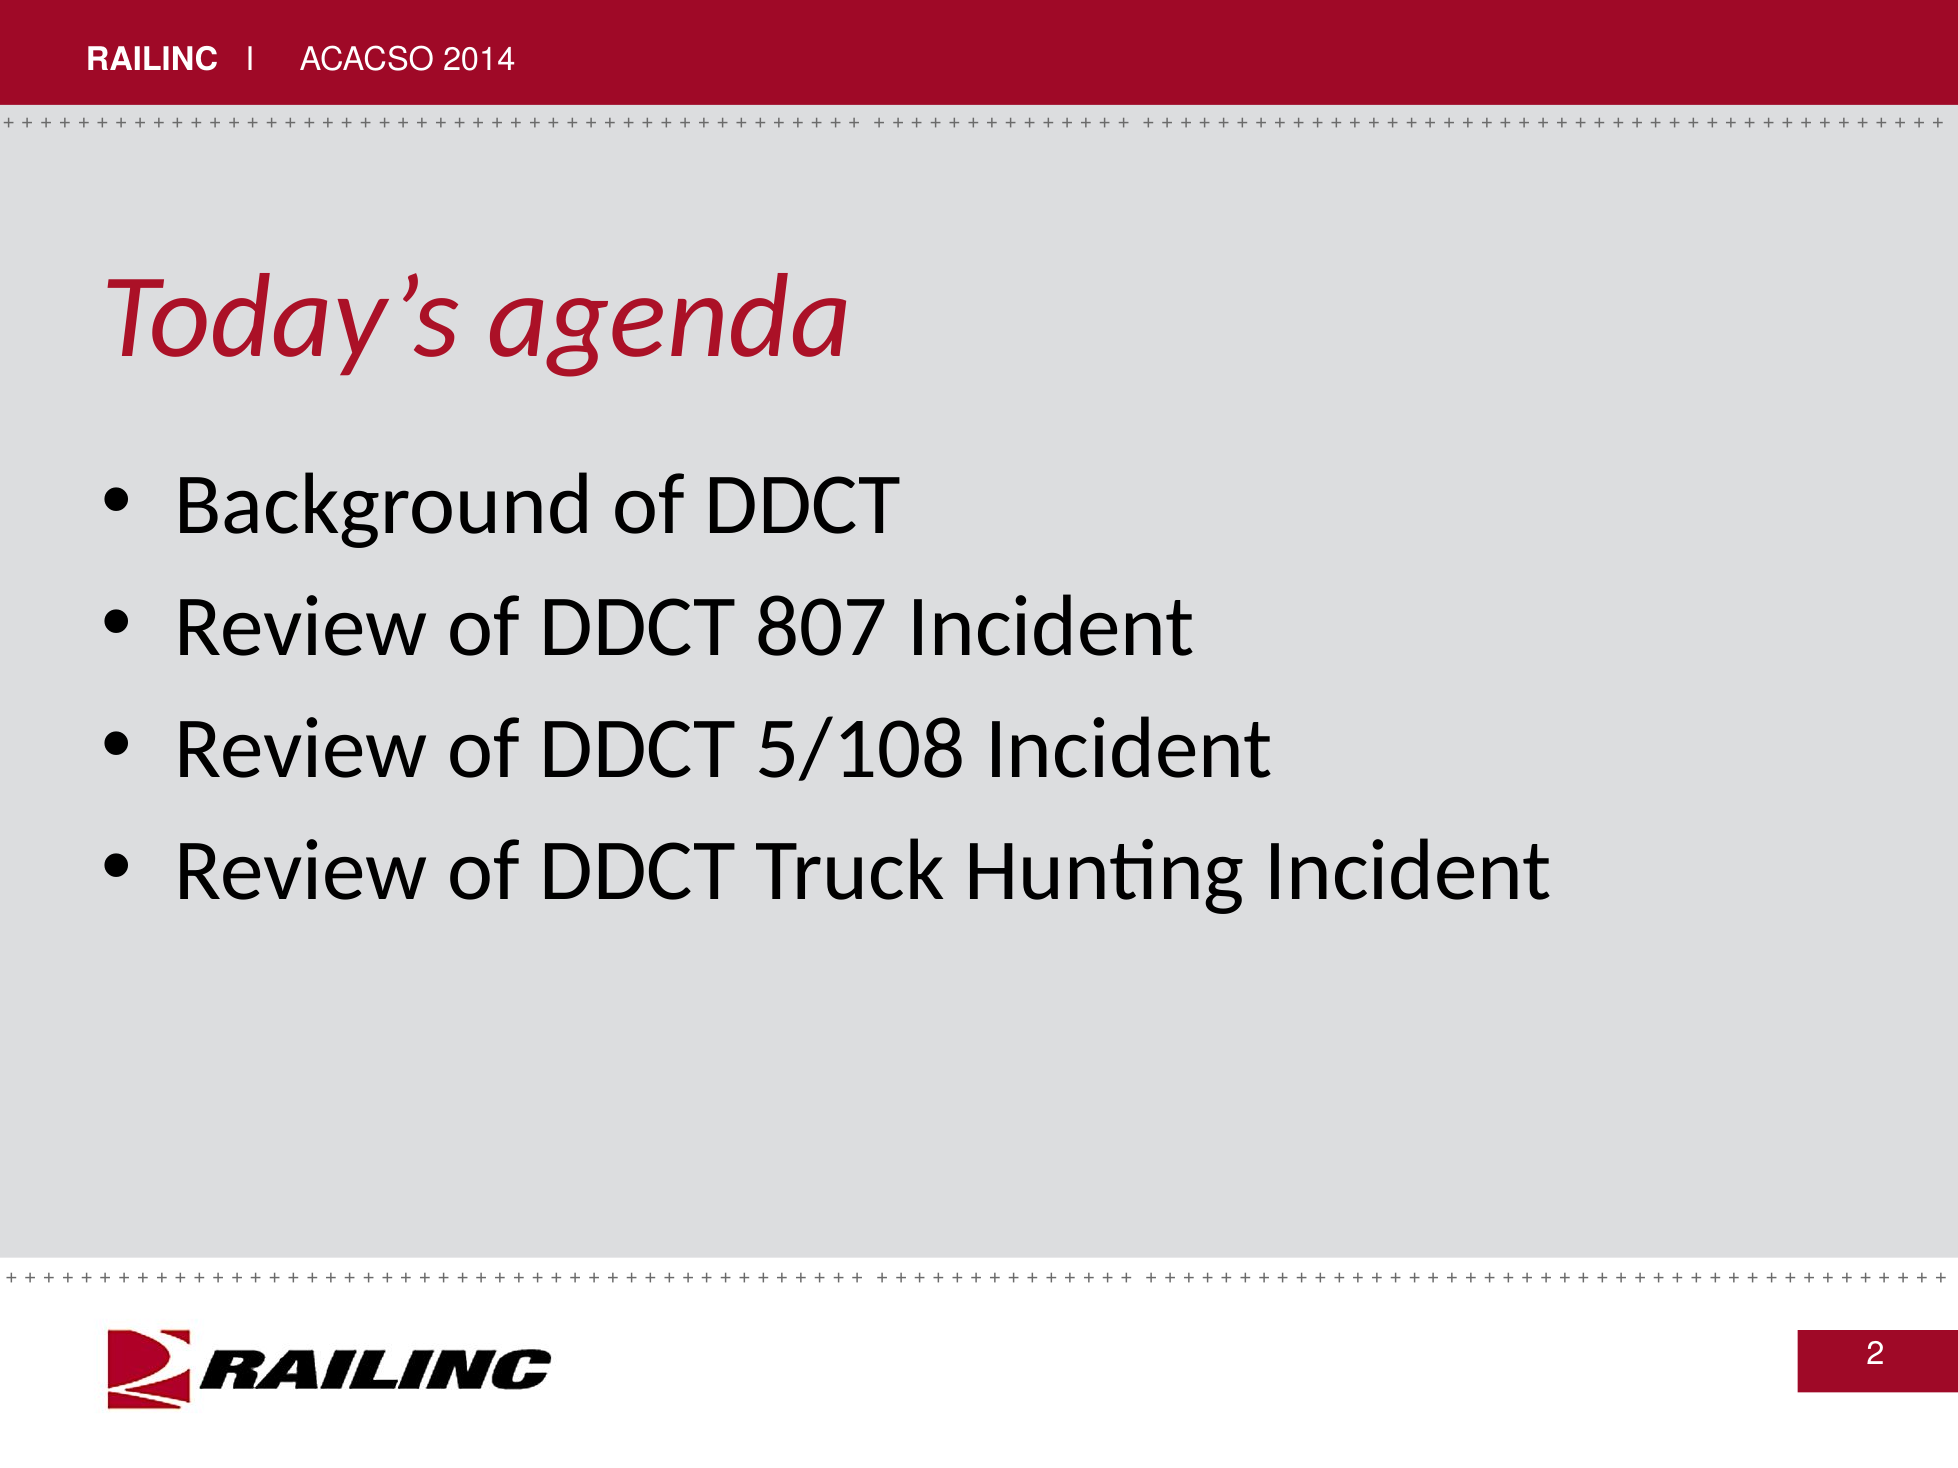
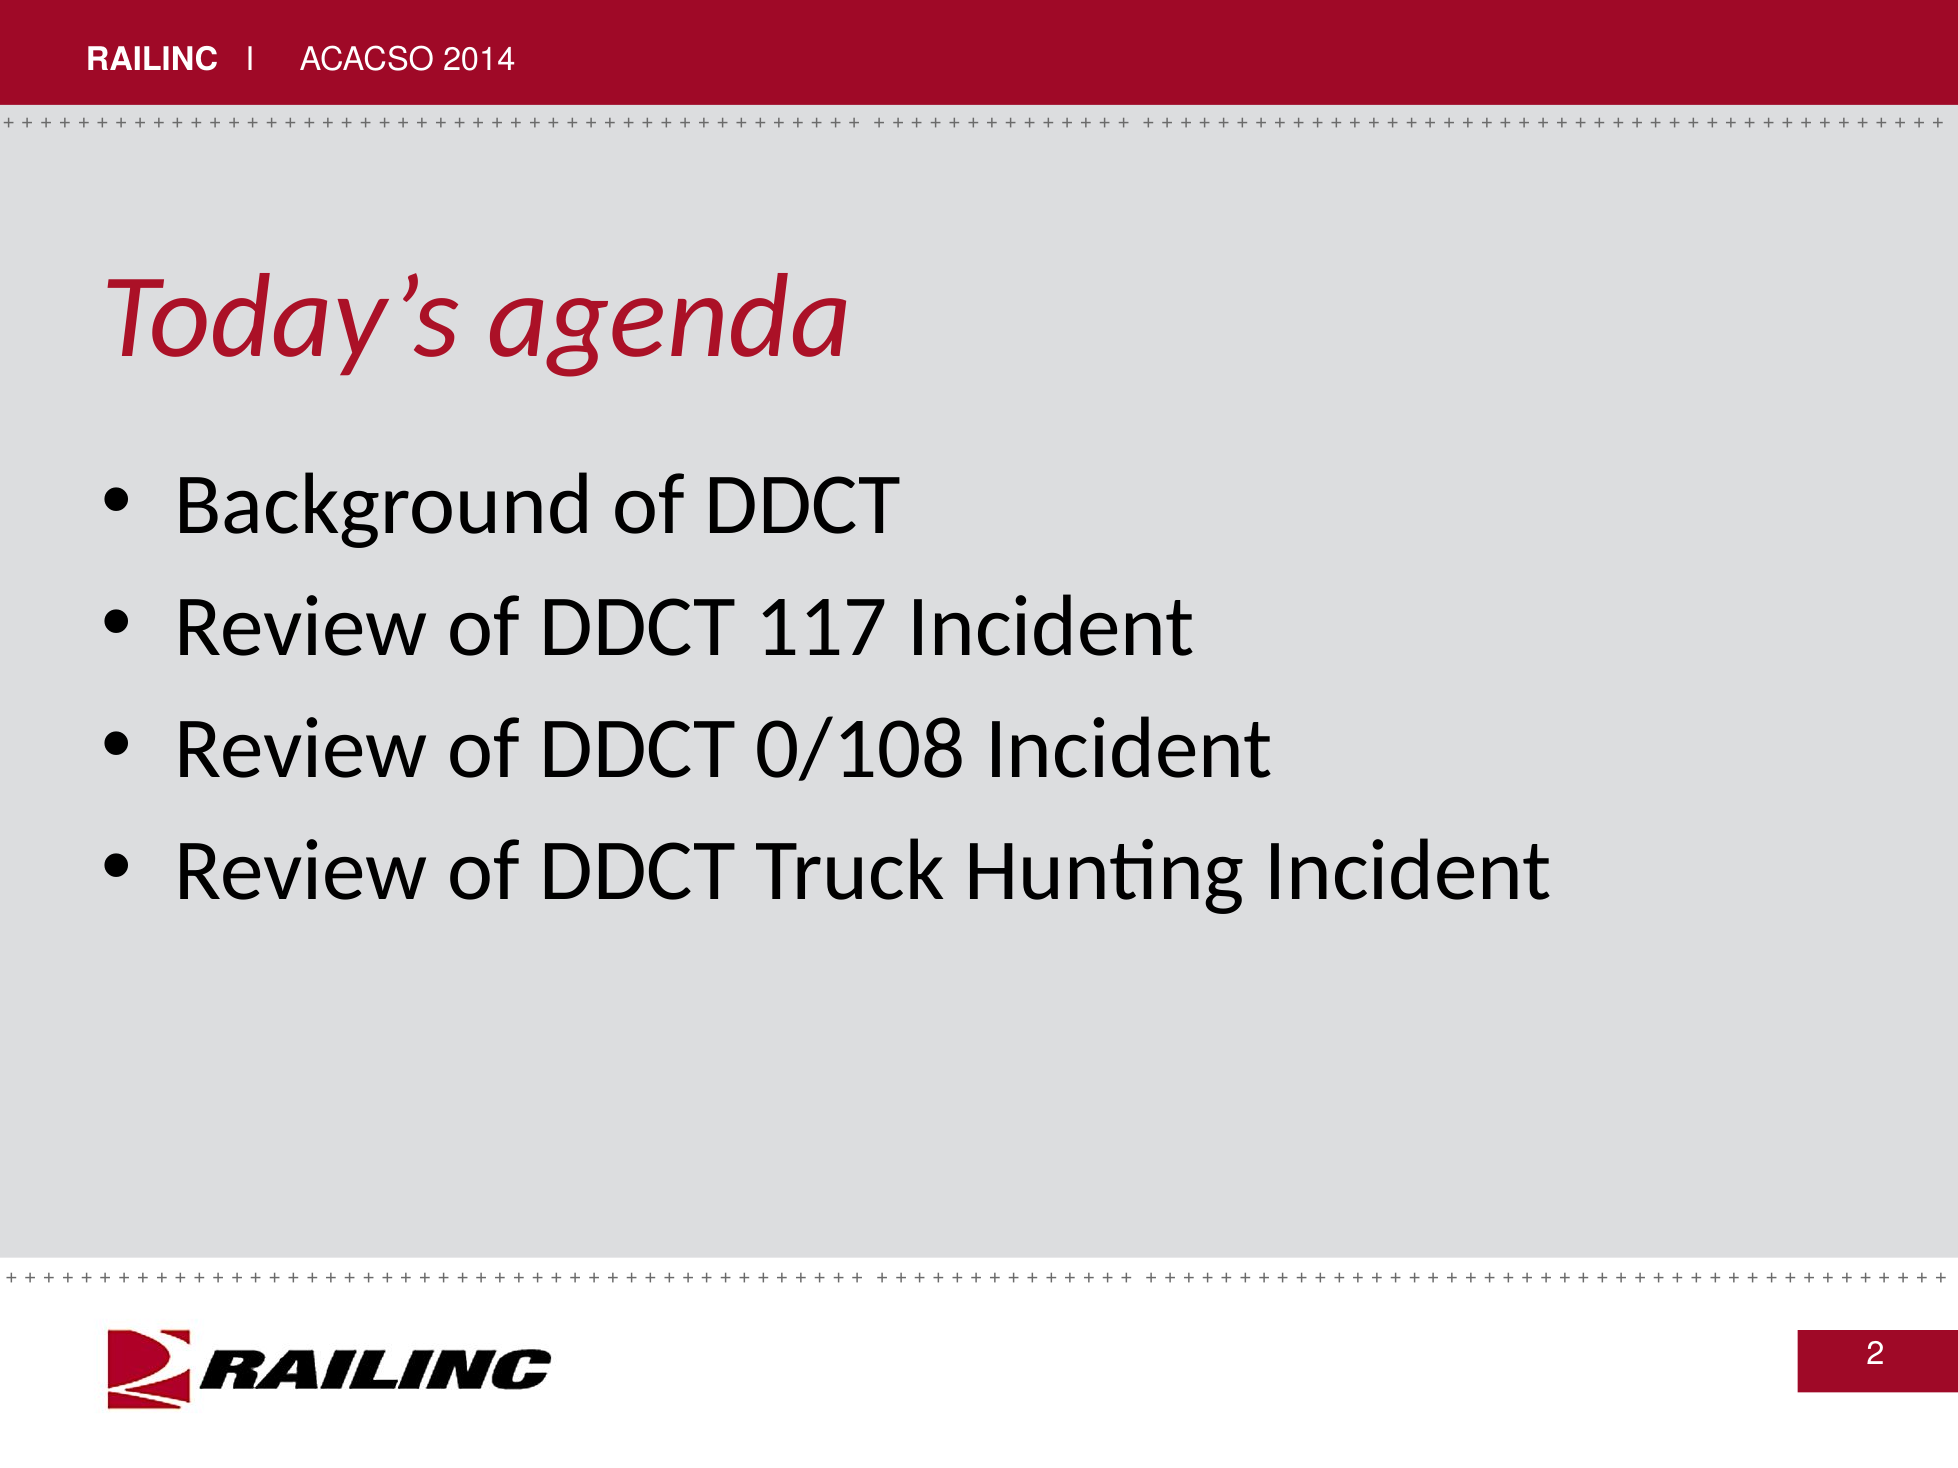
807: 807 -> 117 (821, 627)
5/108: 5/108 -> 0/108 (860, 749)
